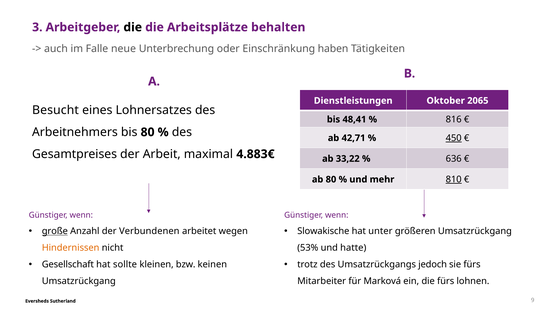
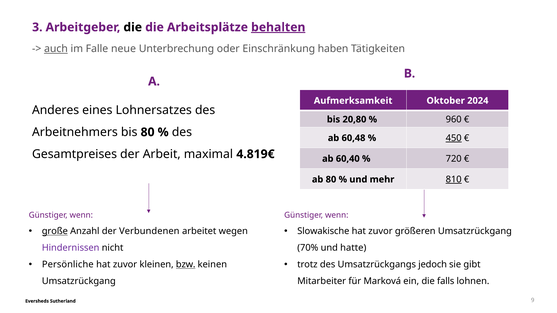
behalten underline: none -> present (278, 27)
auch underline: none -> present (56, 49)
Dienstleistungen: Dienstleistungen -> Aufmerksamkeit (353, 101)
2065: 2065 -> 2024 (478, 101)
Besucht: Besucht -> Anderes (56, 110)
48,41: 48,41 -> 20,80 (354, 120)
816: 816 -> 960 (454, 120)
42,71: 42,71 -> 60,48 (354, 138)
4.883€: 4.883€ -> 4.819€ (255, 154)
33,22: 33,22 -> 60,40 (348, 159)
636: 636 -> 720 (454, 159)
unter: unter -> zuvor (380, 231)
Hindernissen colour: orange -> purple (71, 248)
53%: 53% -> 70% (308, 248)
Gesellschaft: Gesellschaft -> Persönliche (68, 265)
sollte: sollte -> zuvor (125, 265)
bzw underline: none -> present (186, 265)
sie fürs: fürs -> gibt (472, 265)
die fürs: fürs -> falls (446, 282)
